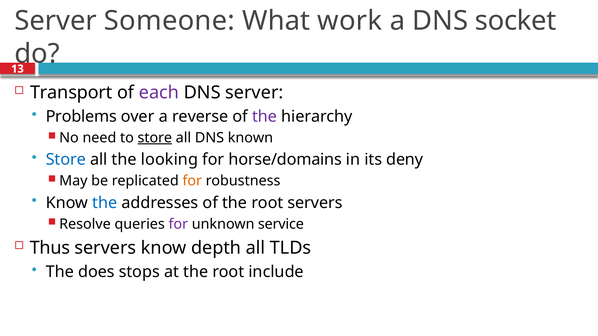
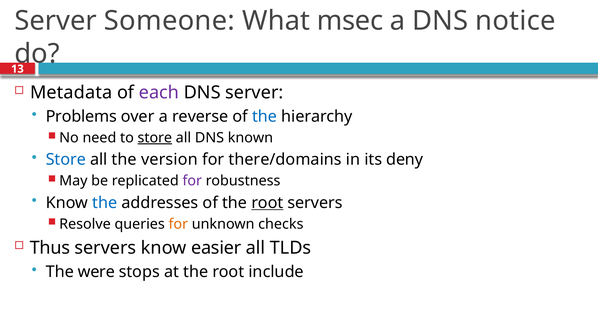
work: work -> msec (350, 21)
socket: socket -> notice (515, 21)
Transport: Transport -> Metadata (71, 93)
the colour: purple -> blue (265, 117)
looking: looking -> version (169, 160)
horse/domains: horse/domains -> there/domains (285, 160)
for colour: orange -> purple (192, 181)
root underline: none -> present (267, 203)
for colour: purple -> orange (178, 224)
service: service -> checks (281, 224)
depth: depth -> easier (216, 248)
does: does -> were (96, 272)
